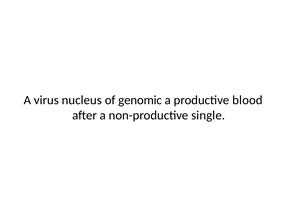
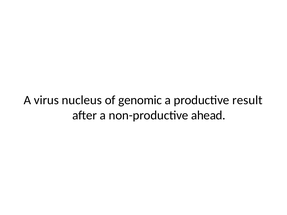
blood: blood -> result (247, 100)
single: single -> ahead (208, 115)
